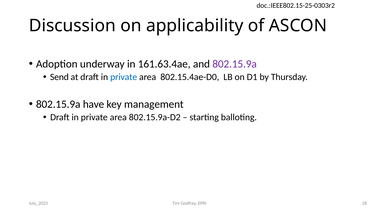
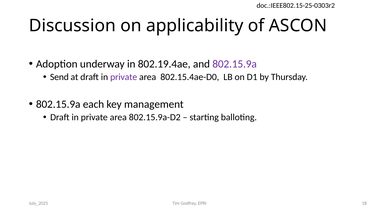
161.63.4ae: 161.63.4ae -> 802.19.4ae (164, 64)
private colour: blue -> purple (124, 77)
have: have -> each (93, 104)
